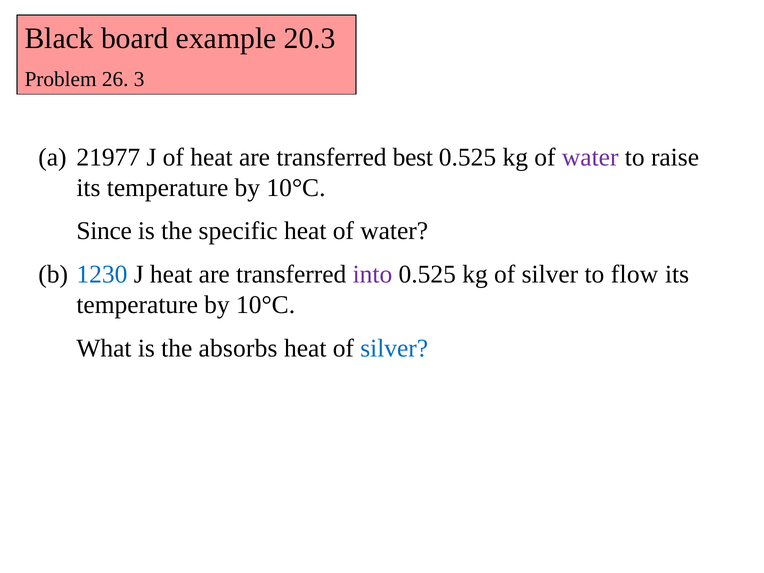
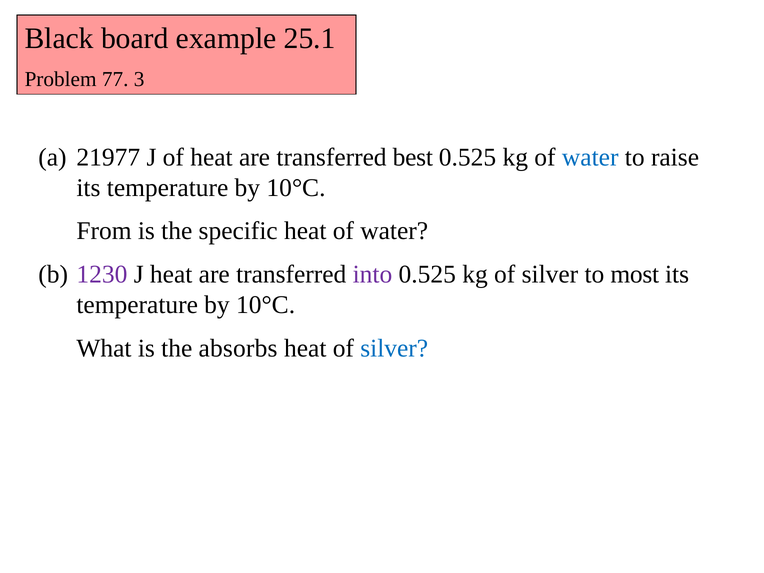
20.3: 20.3 -> 25.1 (310, 39)
26: 26 -> 77 (115, 79)
water colour: purple -> blue (590, 157)
Since: Since -> From (104, 231)
1230 colour: blue -> purple (102, 274)
flow: flow -> most (635, 274)
